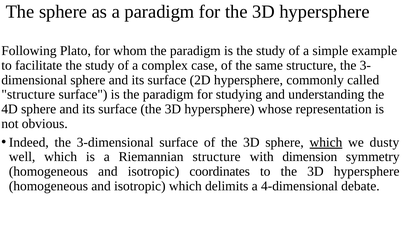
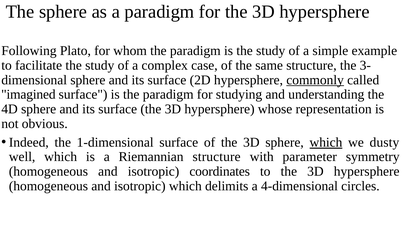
commonly underline: none -> present (315, 80)
structure: structure -> imagined (28, 94)
3-dimensional: 3-dimensional -> 1-dimensional (115, 142)
dimension: dimension -> parameter (310, 157)
debate: debate -> circles (360, 186)
